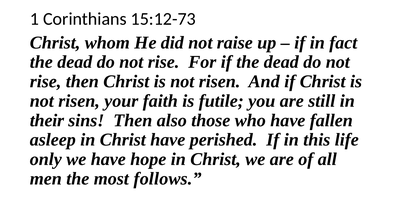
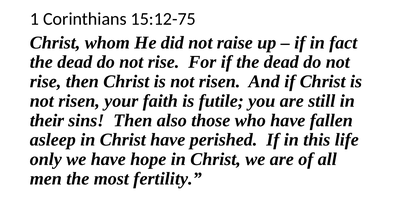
15:12-73: 15:12-73 -> 15:12-75 (163, 19)
follows: follows -> fertility (168, 179)
